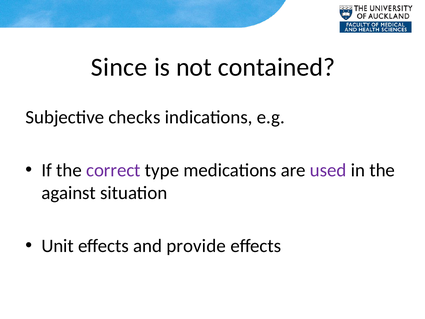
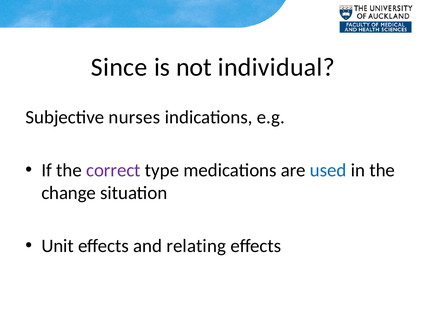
contained: contained -> individual (276, 67)
checks: checks -> nurses (134, 117)
used colour: purple -> blue (328, 170)
against: against -> change (69, 193)
provide: provide -> relating (196, 246)
